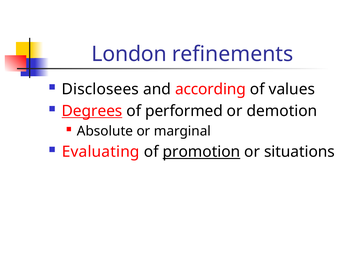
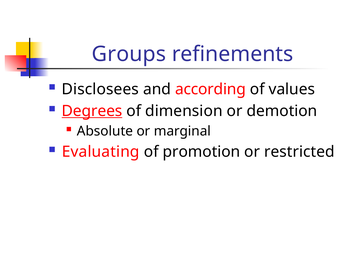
London: London -> Groups (129, 54)
performed: performed -> dimension (184, 111)
promotion underline: present -> none (201, 152)
situations: situations -> restricted (299, 152)
